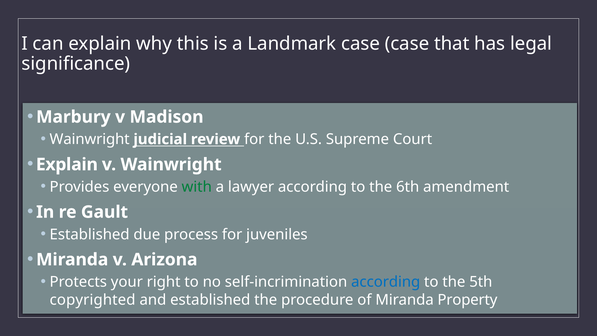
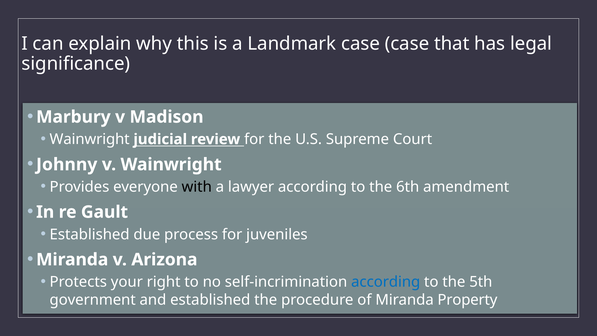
Explain: Explain -> Johnny (67, 164)
with colour: green -> black (197, 187)
copyrighted: copyrighted -> government (93, 300)
